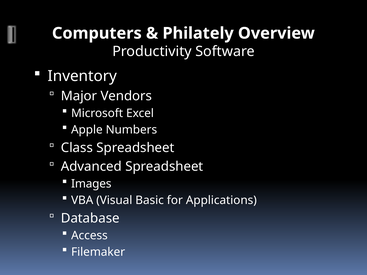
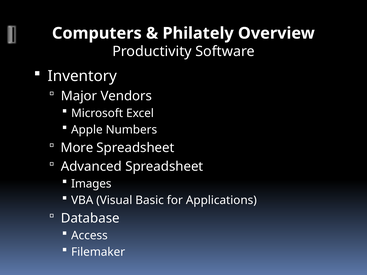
Class: Class -> More (77, 148)
